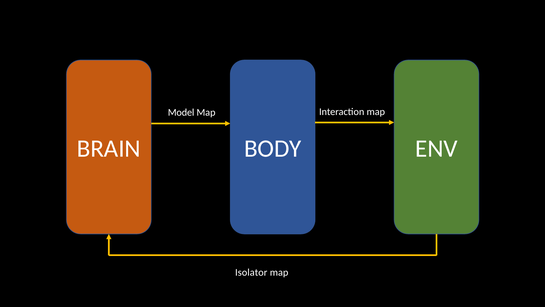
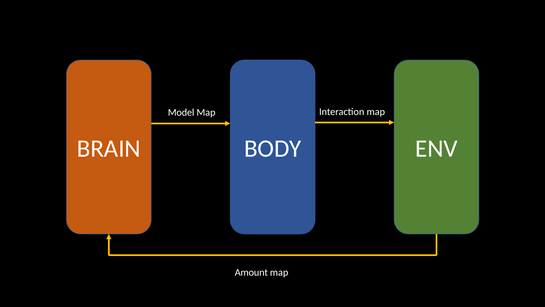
Isolator: Isolator -> Amount (251, 272)
